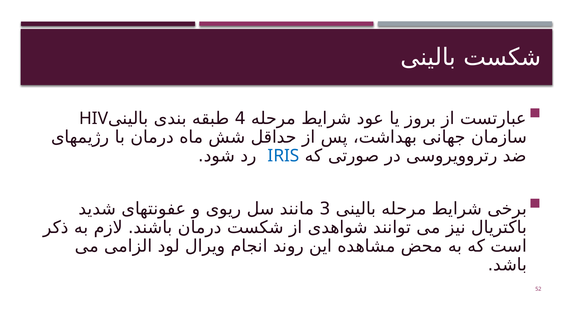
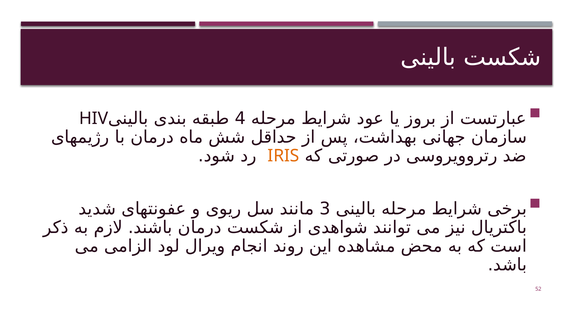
IRIS colour: blue -> orange (284, 155)
